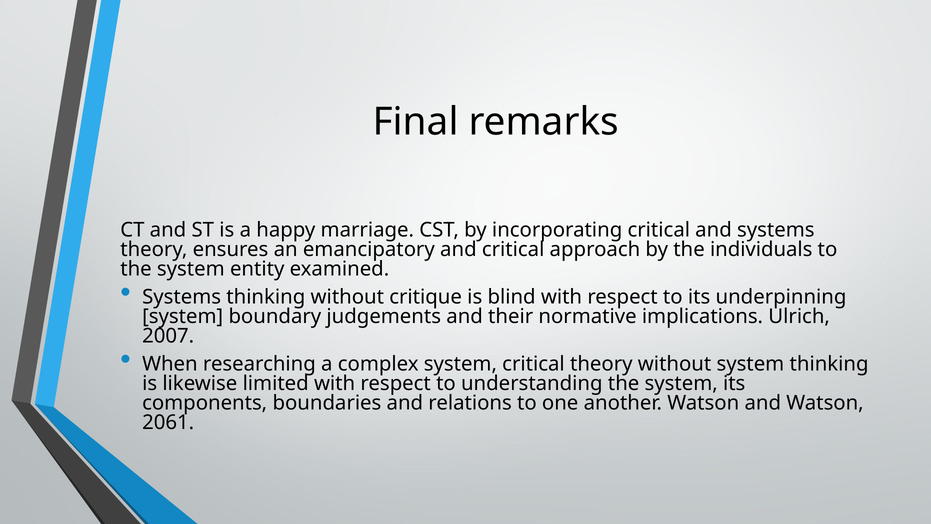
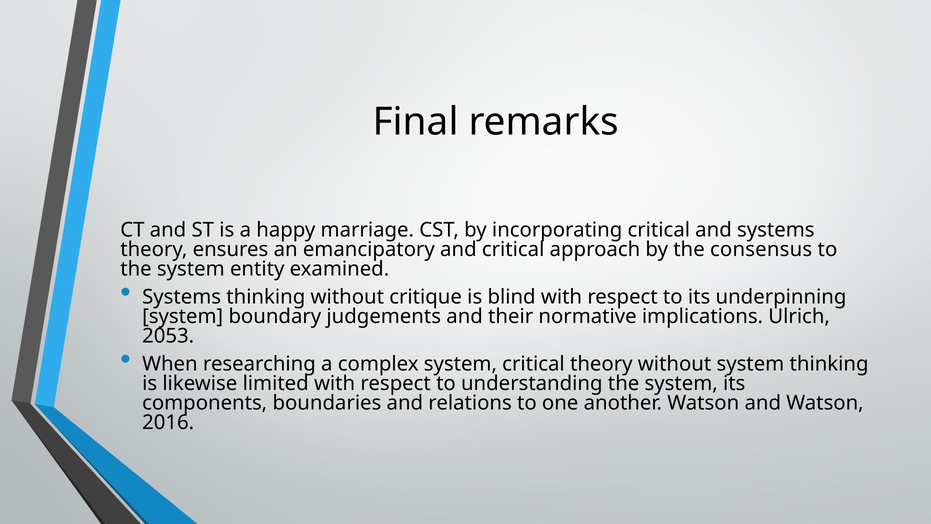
individuals: individuals -> consensus (761, 249)
2007: 2007 -> 2053 (168, 336)
2061: 2061 -> 2016 (168, 422)
